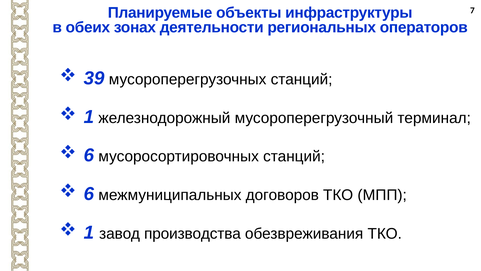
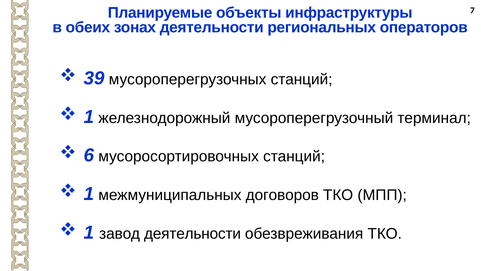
6: 6 -> 1 (89, 194)
завод производства: производства -> деятельности (192, 233)
